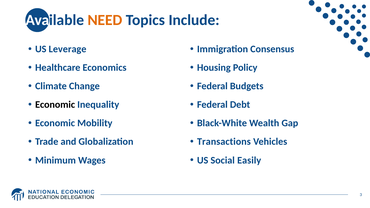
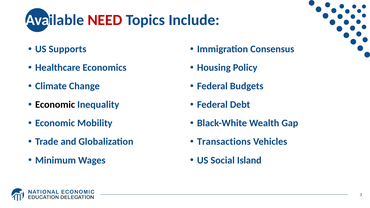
NEED colour: orange -> red (105, 20)
Leverage: Leverage -> Supports (68, 49)
Easily: Easily -> Island (249, 160)
